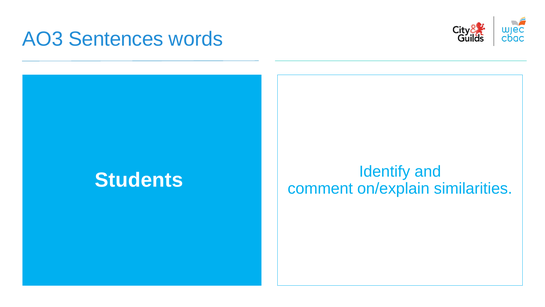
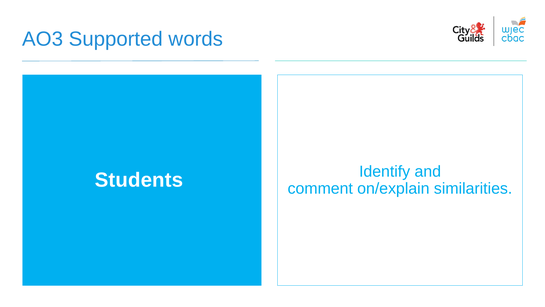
Sentences: Sentences -> Supported (116, 39)
